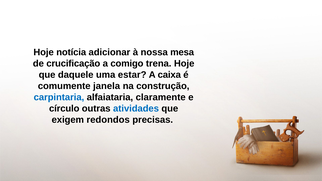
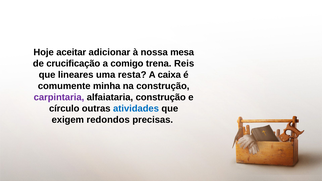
notícia: notícia -> aceitar (71, 52)
trena Hoje: Hoje -> Reis (184, 64)
daquele: daquele -> lineares (76, 75)
estar: estar -> resta (132, 75)
janela: janela -> minha (107, 86)
carpintaria colour: blue -> purple (59, 97)
alfaiataria claramente: claramente -> construção (161, 97)
